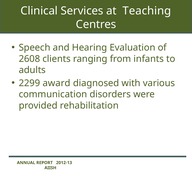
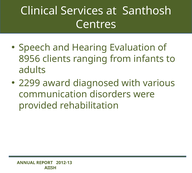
Teaching: Teaching -> Santhosh (147, 11)
2608: 2608 -> 8956 (29, 59)
